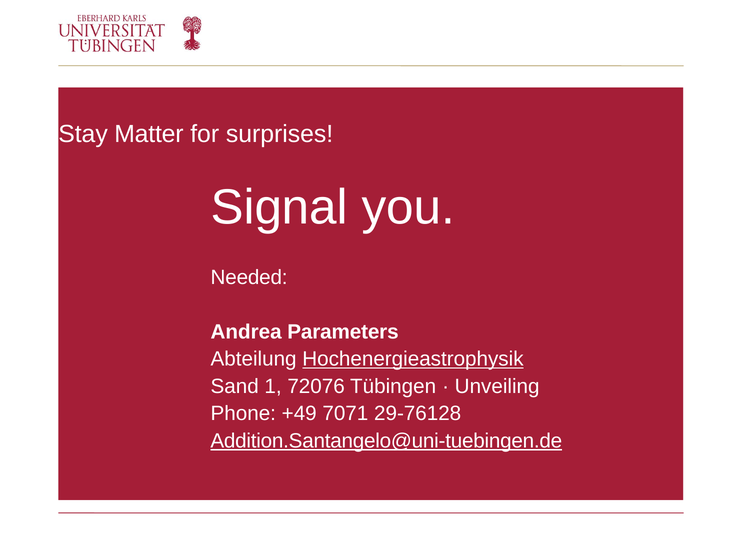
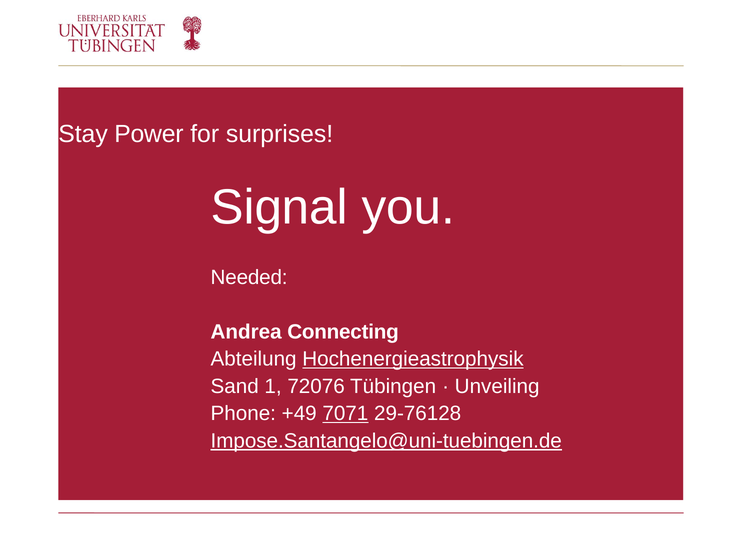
Matter: Matter -> Power (149, 134)
Parameters: Parameters -> Connecting (343, 332)
7071 underline: none -> present (345, 413)
Addition.Santangelo@uni-tuebingen.de: Addition.Santangelo@uni-tuebingen.de -> Impose.Santangelo@uni-tuebingen.de (386, 440)
